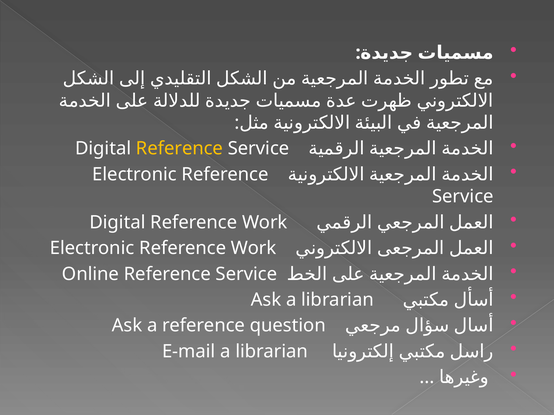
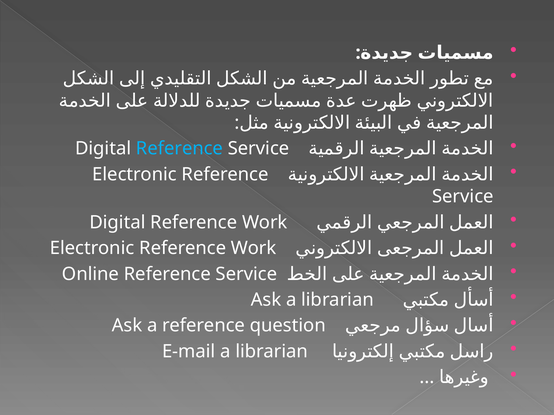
Reference colour: yellow -> light blue (179, 149)
